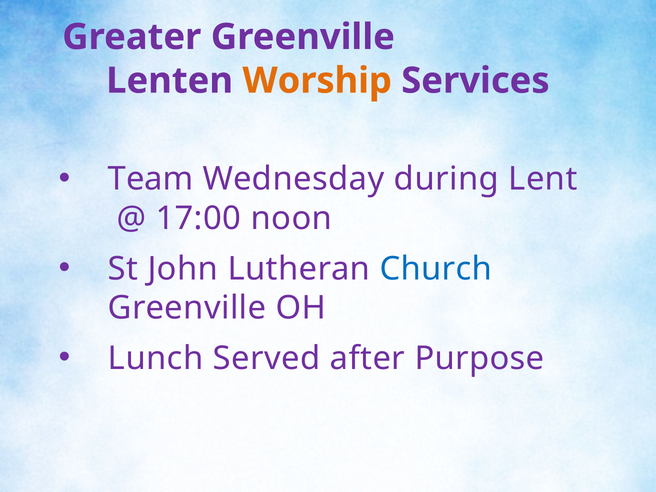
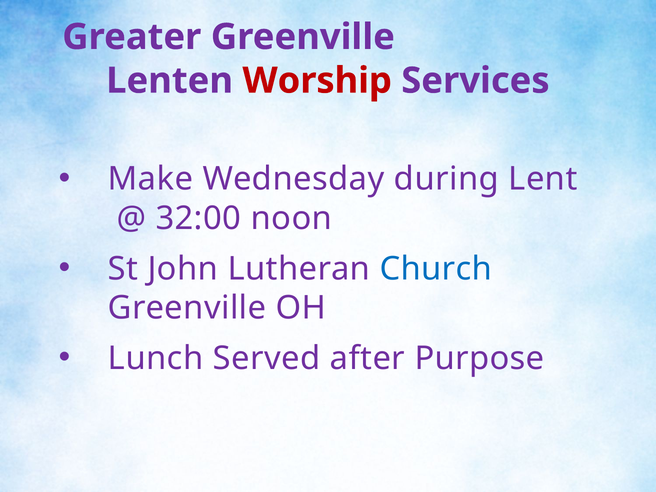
Worship colour: orange -> red (317, 81)
Team: Team -> Make (150, 179)
17:00: 17:00 -> 32:00 (198, 218)
